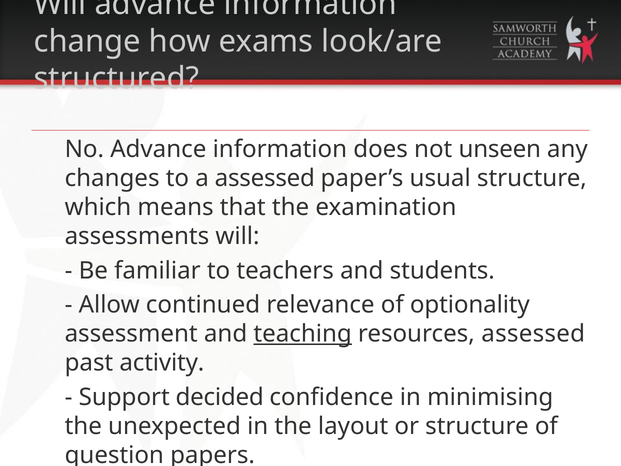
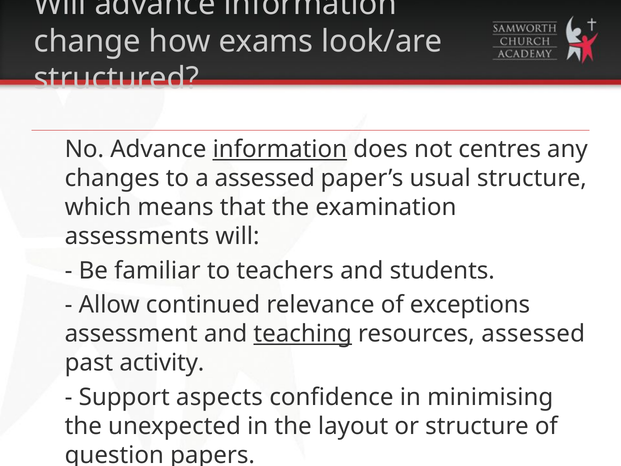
information underline: none -> present (280, 149)
unseen: unseen -> centres (500, 149)
optionality: optionality -> exceptions (470, 305)
decided: decided -> aspects (219, 397)
